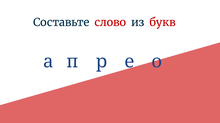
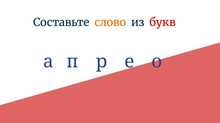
слово colour: red -> orange (110, 23)
